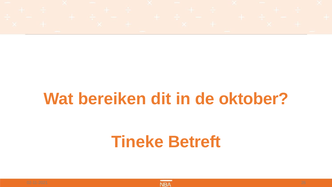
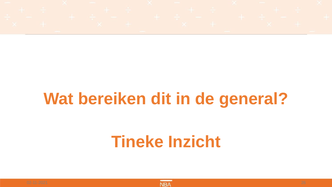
oktober: oktober -> general (254, 99)
Betreft: Betreft -> Inzicht (194, 142)
